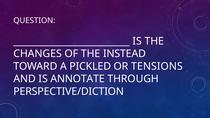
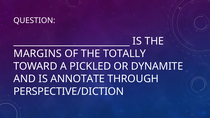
CHANGES: CHANGES -> MARGINS (38, 54)
INSTEAD: INSTEAD -> TOTALLY (124, 54)
TENSIONS: TENSIONS -> DYNAMITE (157, 66)
